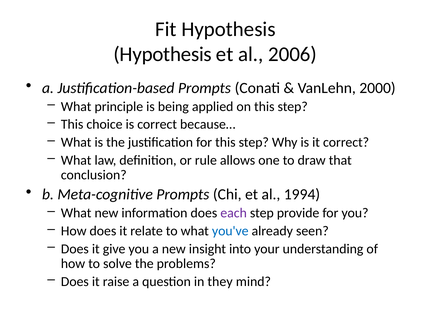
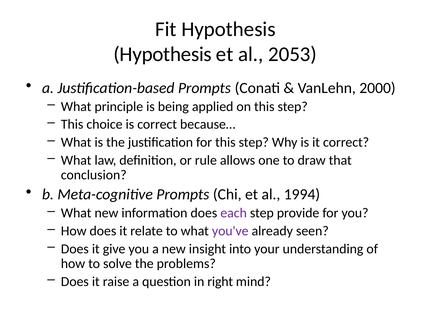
2006: 2006 -> 2053 (293, 54)
you've colour: blue -> purple (230, 231)
they: they -> right (220, 282)
